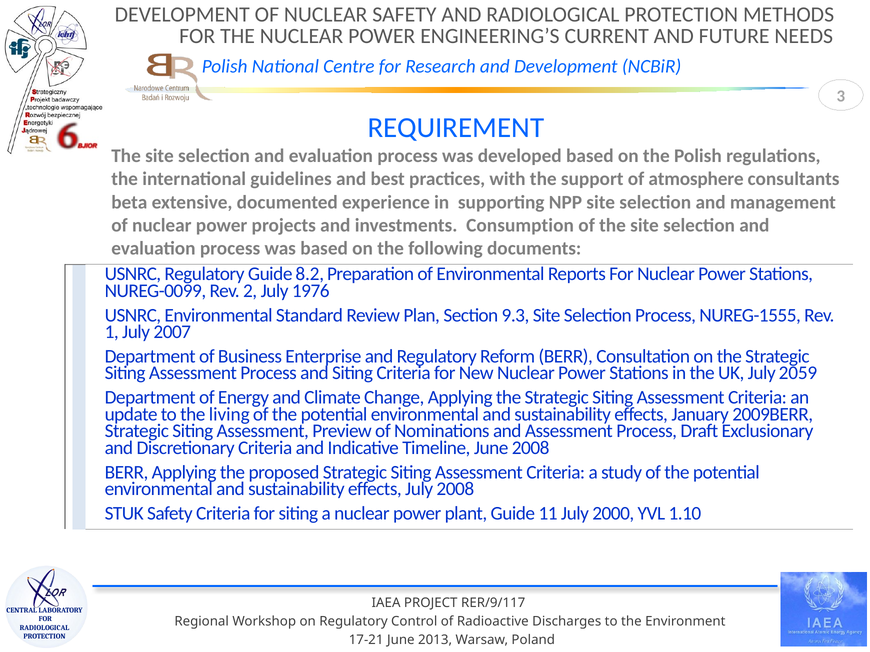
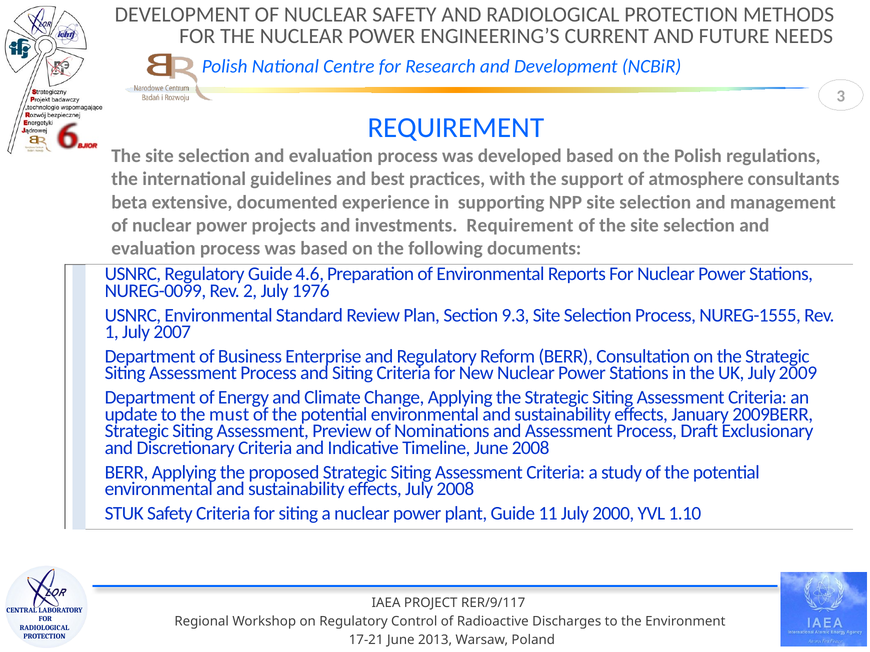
investments Consumption: Consumption -> Requirement (520, 225)
8.2: 8.2 -> 4.6 (310, 274)
2059: 2059 -> 2009 (798, 373)
living: living -> must (229, 415)
